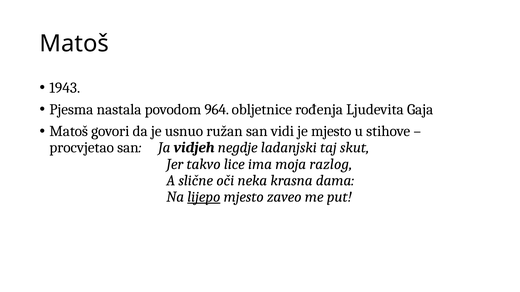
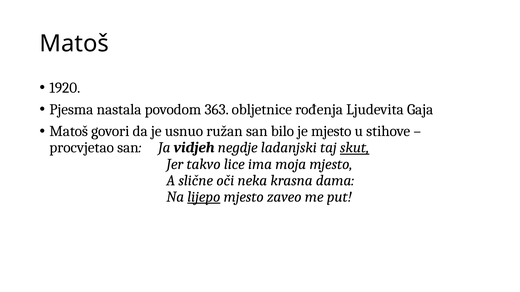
1943: 1943 -> 1920 (65, 88)
964: 964 -> 363 (217, 110)
vidi: vidi -> bilo (282, 132)
skut underline: none -> present (355, 148)
moja razlog: razlog -> mjesto (331, 164)
